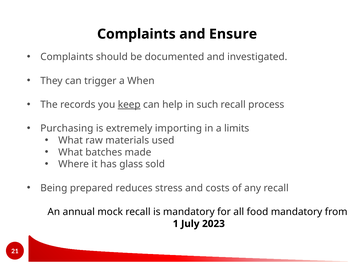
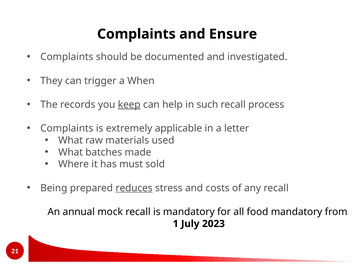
Purchasing: Purchasing -> Complaints (67, 129)
importing: importing -> applicable (178, 129)
limits: limits -> letter (237, 129)
glass: glass -> must (131, 164)
reduces underline: none -> present (134, 188)
